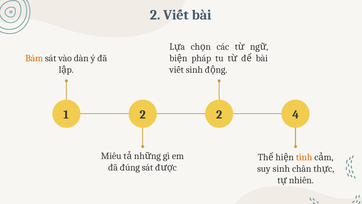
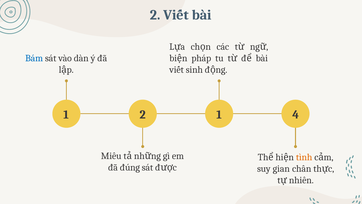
Bám colour: orange -> blue (34, 58)
2 2: 2 -> 1 (219, 114)
suy sinh: sinh -> gian (281, 168)
